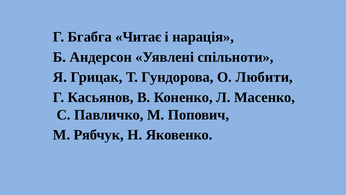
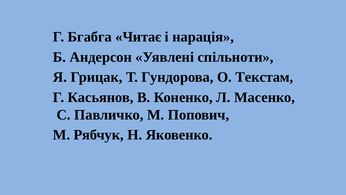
Любити: Любити -> Текстам (264, 77)
